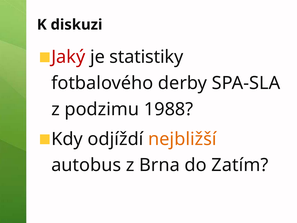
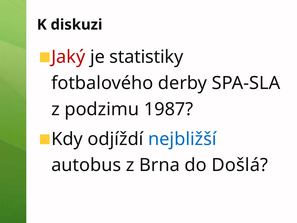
1988: 1988 -> 1987 (169, 109)
nejbližší colour: orange -> blue (182, 139)
Zatím: Zatím -> Došlá (240, 165)
